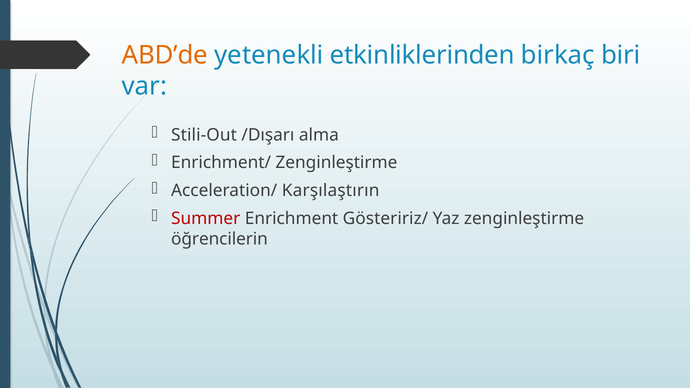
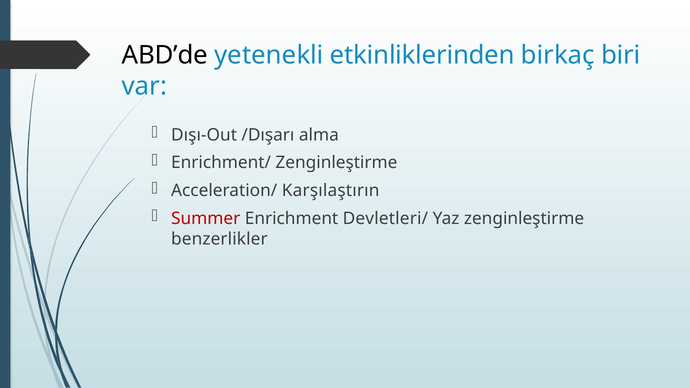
ABD’de colour: orange -> black (165, 55)
Stili-Out: Stili-Out -> Dışı-Out (204, 135)
Gösteririz/: Gösteririz/ -> Devletleri/ (385, 219)
öğrencilerin: öğrencilerin -> benzerlikler (219, 239)
